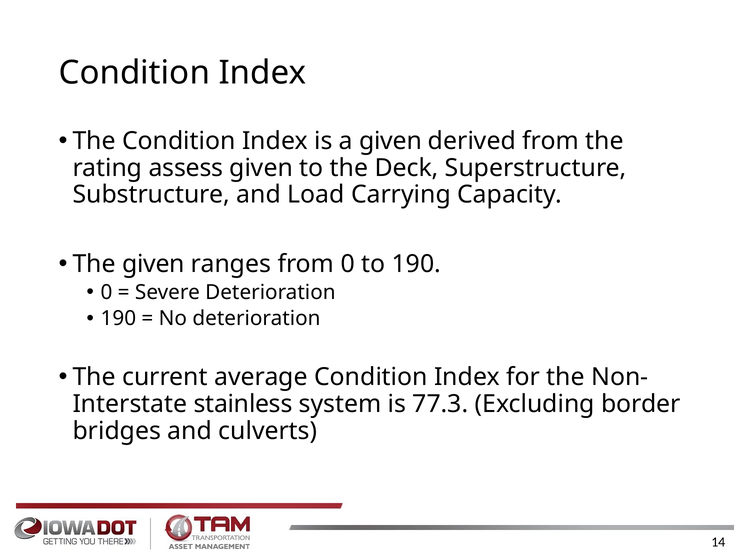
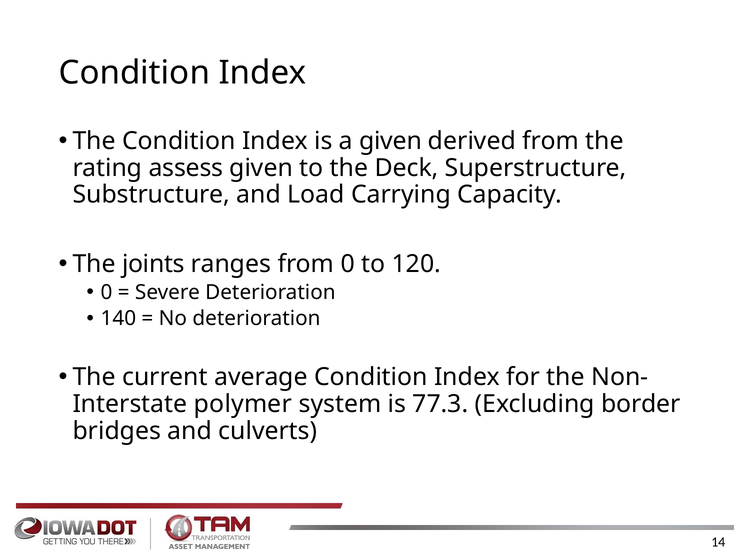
The given: given -> joints (153, 264)
to 190: 190 -> 120 (416, 264)
190: 190 -> 140 (118, 318)
stainless: stainless -> polymer (243, 404)
